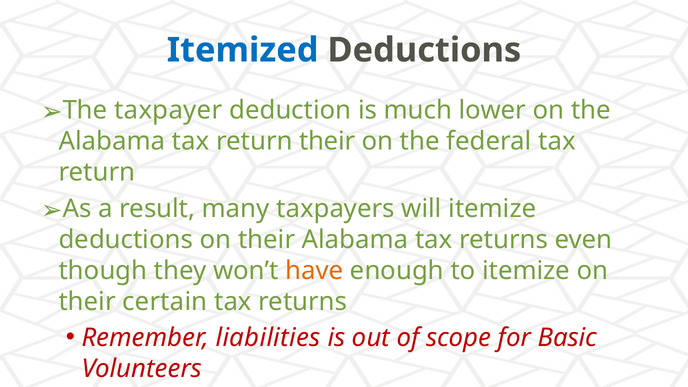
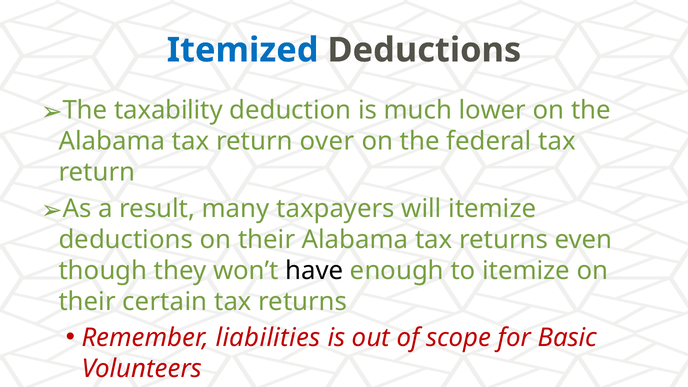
taxpayer: taxpayer -> taxability (168, 110)
return their: their -> over (327, 141)
have colour: orange -> black (314, 271)
